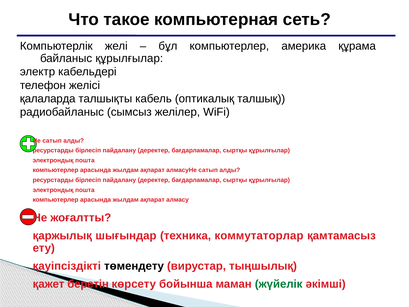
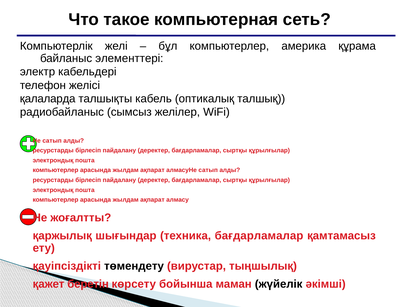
байланыс құрылғылар: құрылғылар -> элементтері (129, 58)
техника коммутаторлар: коммутаторлар -> бағдарламалар (259, 236)
жүйелік colour: green -> black (279, 284)
